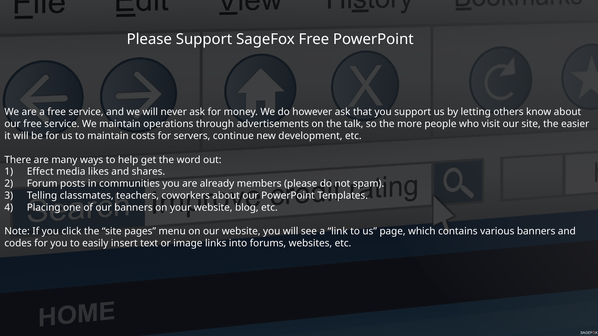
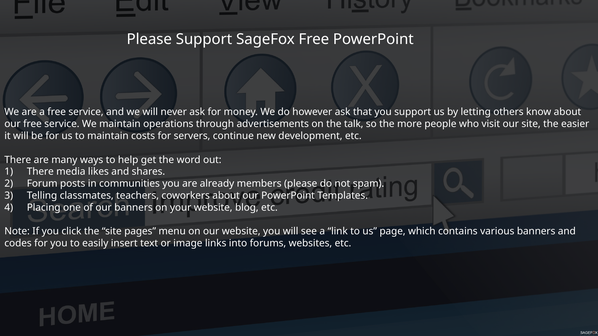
Effect: Effect -> There (40, 172)
